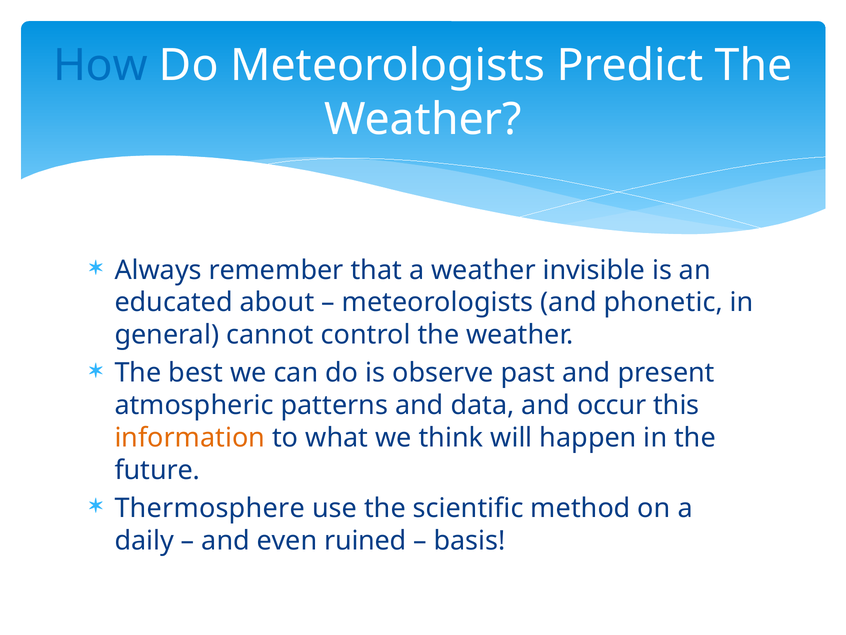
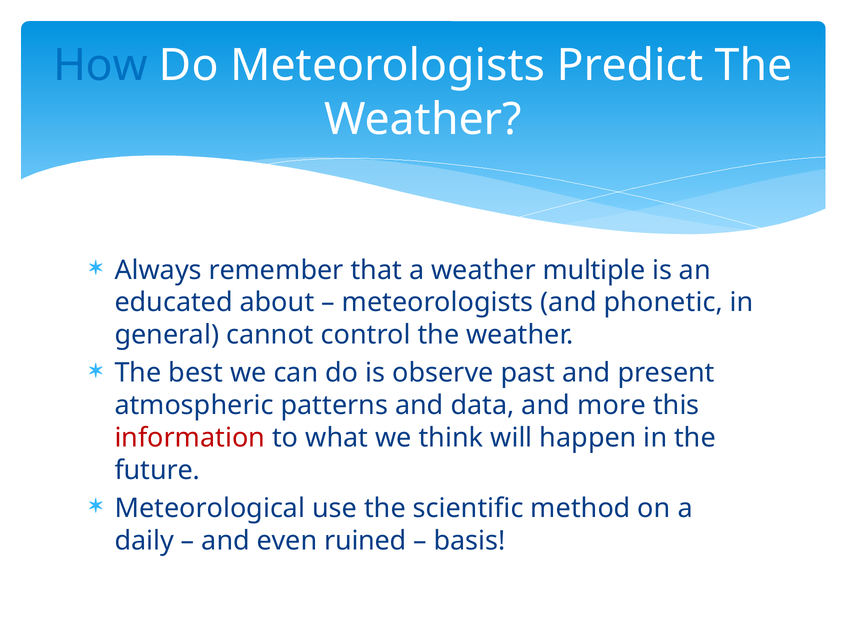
invisible: invisible -> multiple (594, 270)
occur: occur -> more (611, 405)
information colour: orange -> red (190, 438)
Thermosphere: Thermosphere -> Meteorological (210, 508)
